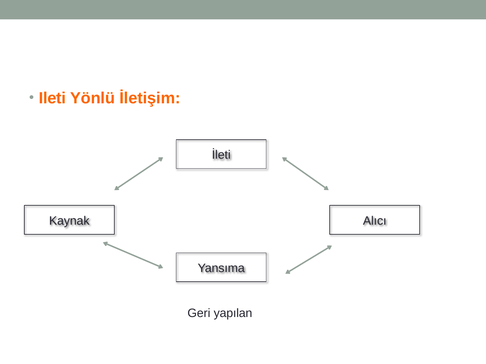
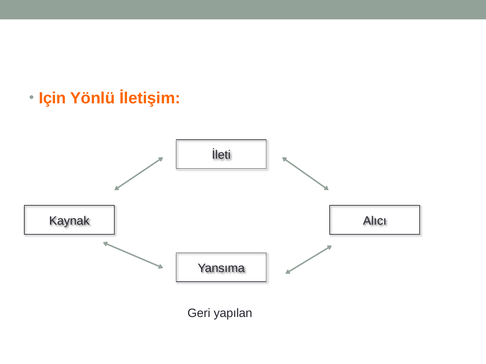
Ileti: Ileti -> Için (52, 98)
